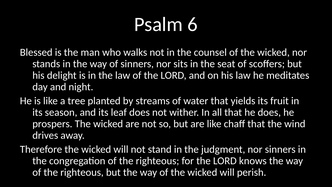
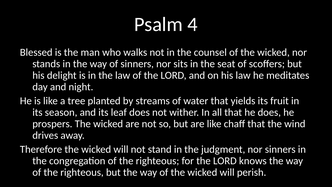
6: 6 -> 4 (193, 24)
